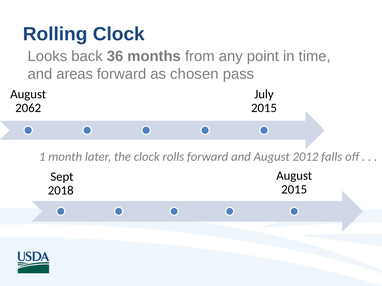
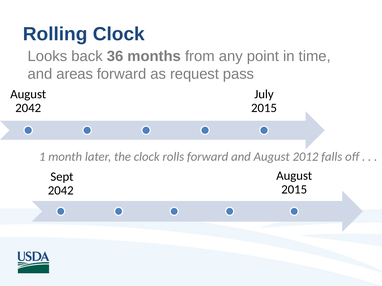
chosen: chosen -> request (195, 74)
2062: 2062 -> 2042 (28, 108)
2018: 2018 -> 2042 (61, 191)
